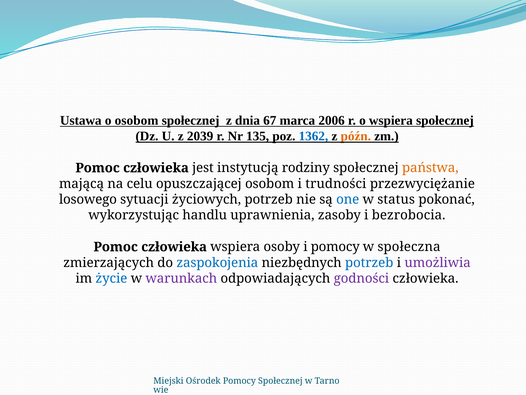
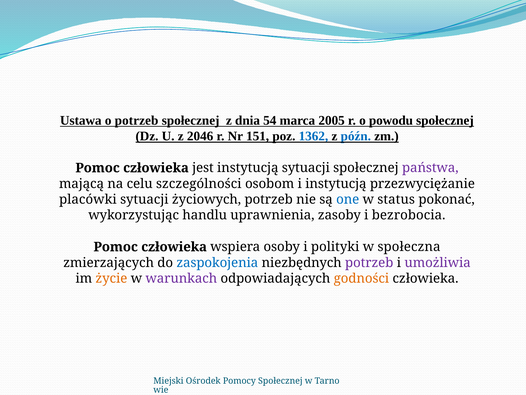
o osobom: osobom -> potrzeb (137, 120)
67: 67 -> 54 (270, 120)
2006: 2006 -> 2005 (332, 120)
o wspiera: wspiera -> powodu (391, 120)
2039: 2039 -> 2046 (200, 136)
135: 135 -> 151 (258, 136)
późn colour: orange -> blue (356, 136)
instytucją rodziny: rodziny -> sytuacji (306, 168)
państwa colour: orange -> purple (430, 168)
opuszczającej: opuszczającej -> szczególności (199, 183)
i trudności: trudności -> instytucją (336, 183)
losowego: losowego -> placówki (88, 199)
i pomocy: pomocy -> polityki (335, 247)
potrzeb colour: blue -> purple (369, 262)
życie colour: blue -> orange (111, 278)
godności colour: purple -> orange (361, 278)
